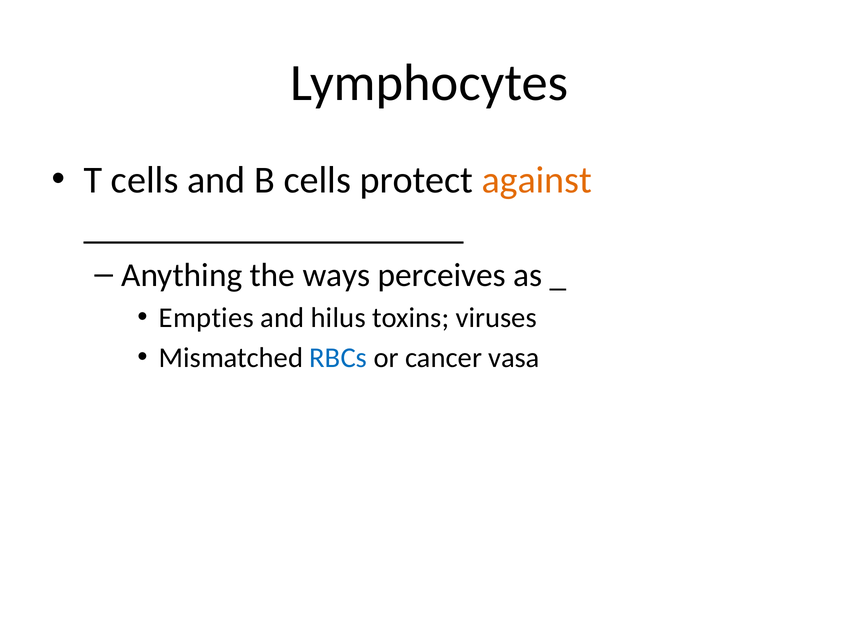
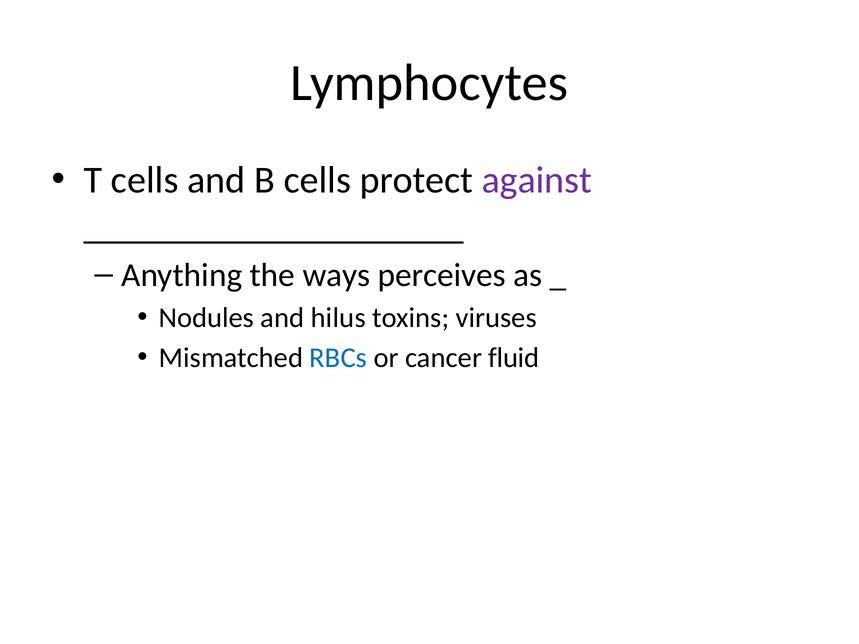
against colour: orange -> purple (537, 180)
Empties: Empties -> Nodules (207, 318)
vasa: vasa -> fluid (514, 358)
